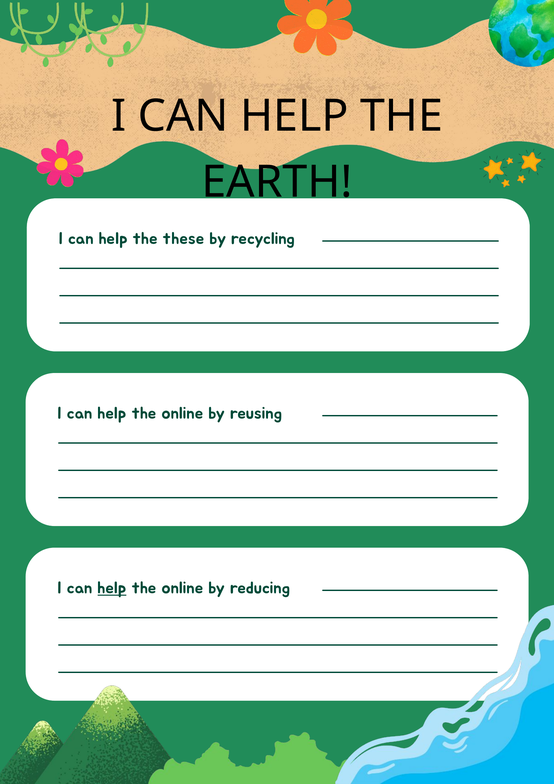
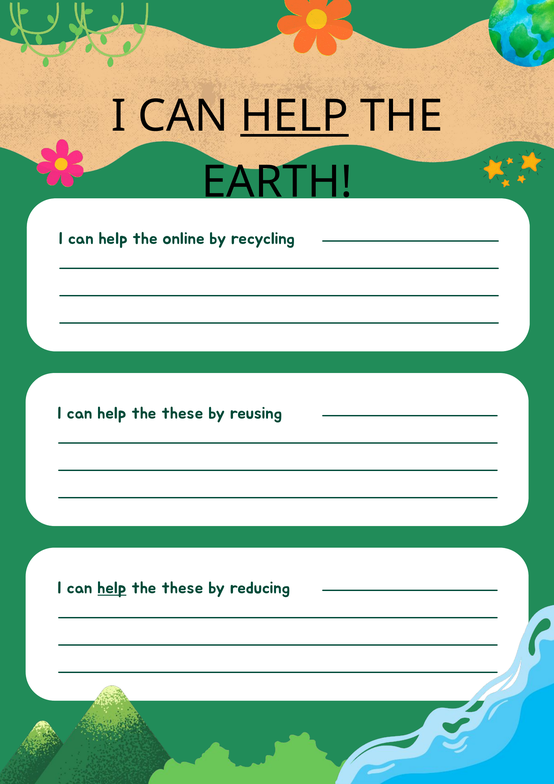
HELP underline: none -> present (294, 116)
these: these -> online (184, 239)
online: online -> these (182, 413)
online: online -> these (182, 588)
